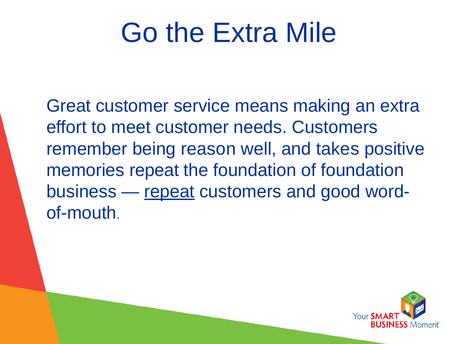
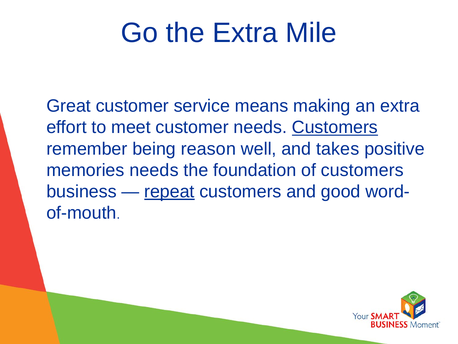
Customers underline: none -> present (335, 127)
memories repeat: repeat -> needs (154, 170)
of foundation: foundation -> customers (362, 170)
